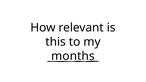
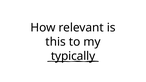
months: months -> typically (73, 56)
